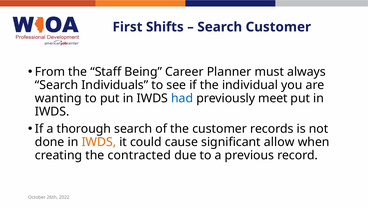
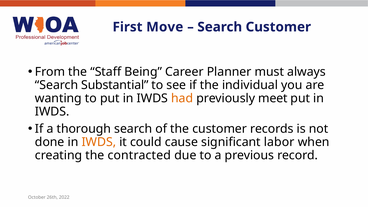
Shifts: Shifts -> Move (165, 27)
Individuals: Individuals -> Substantial (115, 85)
had colour: blue -> orange (182, 98)
allow: allow -> labor (279, 142)
